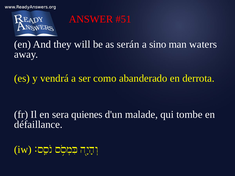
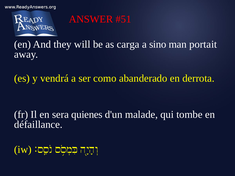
serán: serán -> carga (128, 44)
waters: waters -> portait (203, 44)
